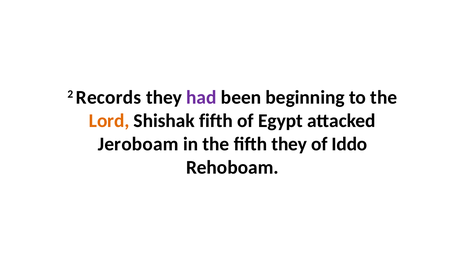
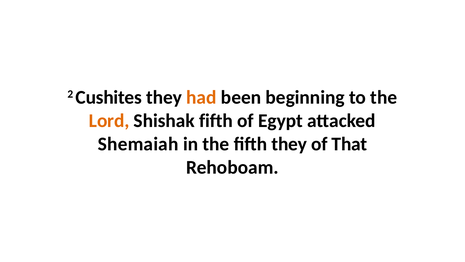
Records: Records -> Cushites (109, 97)
had colour: purple -> orange (201, 97)
Jeroboam: Jeroboam -> Shemaiah (138, 144)
Iddo: Iddo -> That (349, 144)
